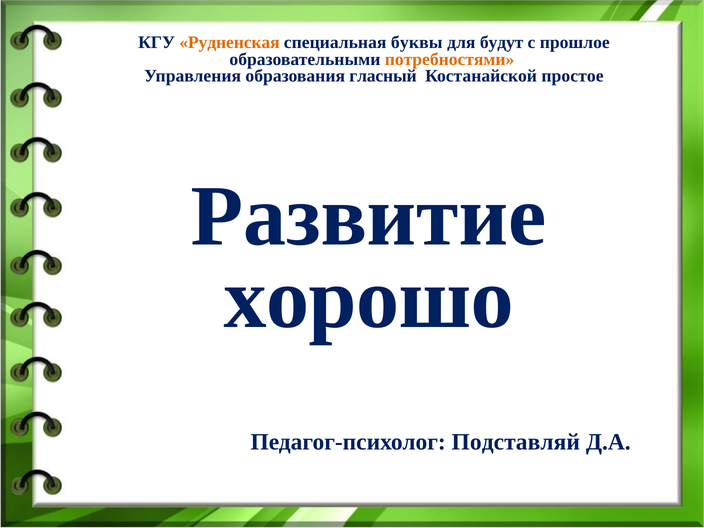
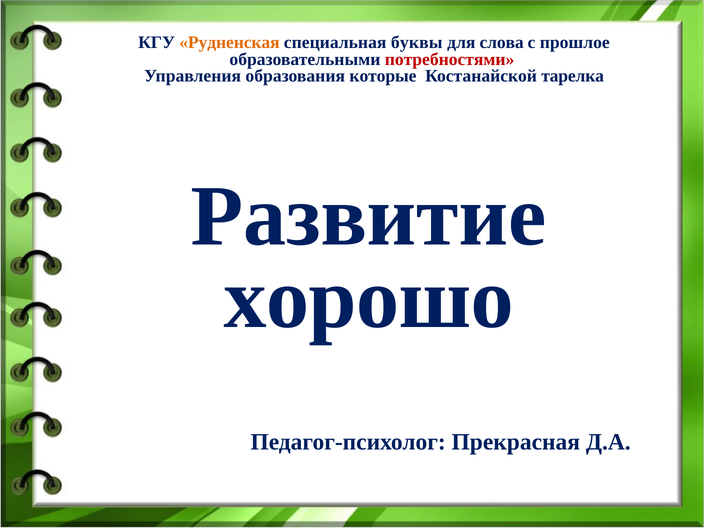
будут: будут -> слова (502, 42)
потребностями colour: orange -> red (450, 59)
гласный: гласный -> которые (383, 76)
простое: простое -> тарелка (573, 76)
Подставляй: Подставляй -> Прекрасная (516, 442)
